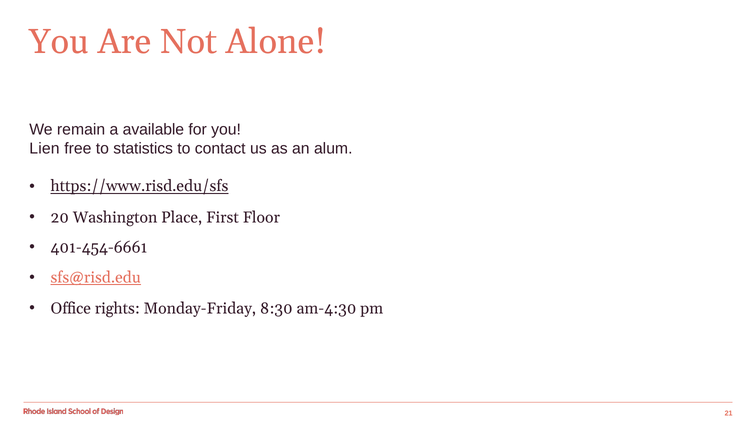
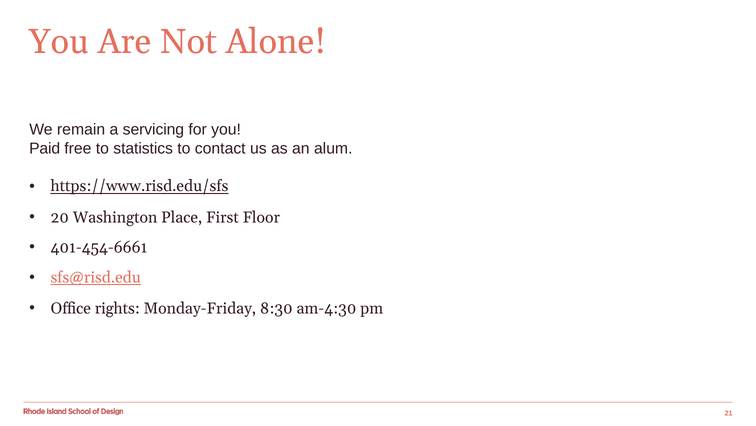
available: available -> servicing (153, 129)
Lien: Lien -> Paid (45, 148)
